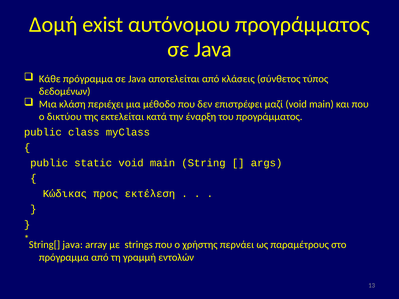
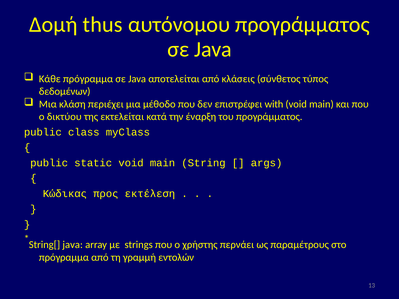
exist: exist -> thus (103, 25)
μαζί: μαζί -> with (274, 104)
